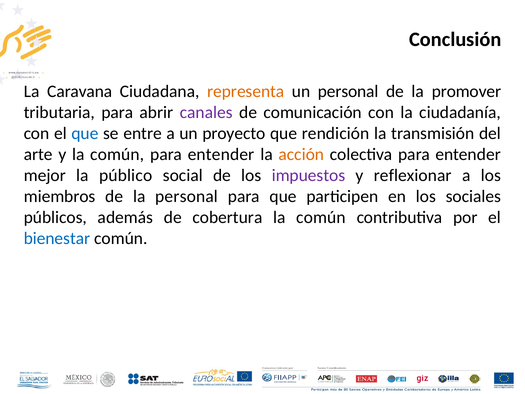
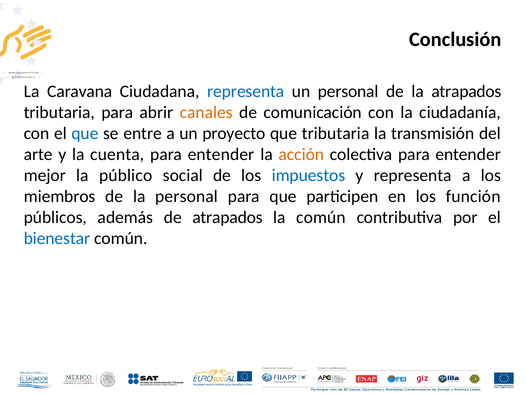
representa colour: orange -> blue (246, 91)
la promover: promover -> atrapados (466, 91)
canales colour: purple -> orange (206, 112)
que rendición: rendición -> tributaria (336, 133)
y la común: común -> cuenta (117, 154)
impuestos colour: purple -> blue (309, 175)
y reflexionar: reflexionar -> representa (413, 175)
sociales: sociales -> función (473, 196)
de cobertura: cobertura -> atrapados (228, 217)
